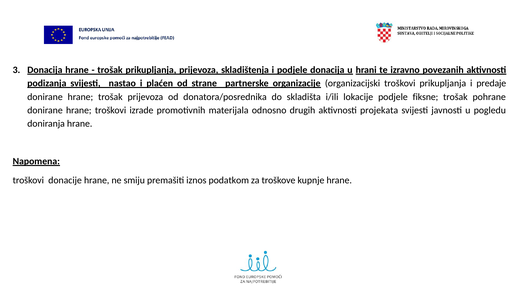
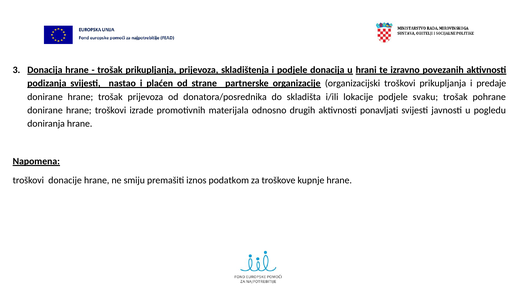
fiksne: fiksne -> svaku (425, 97)
projekata: projekata -> ponavljati (379, 110)
